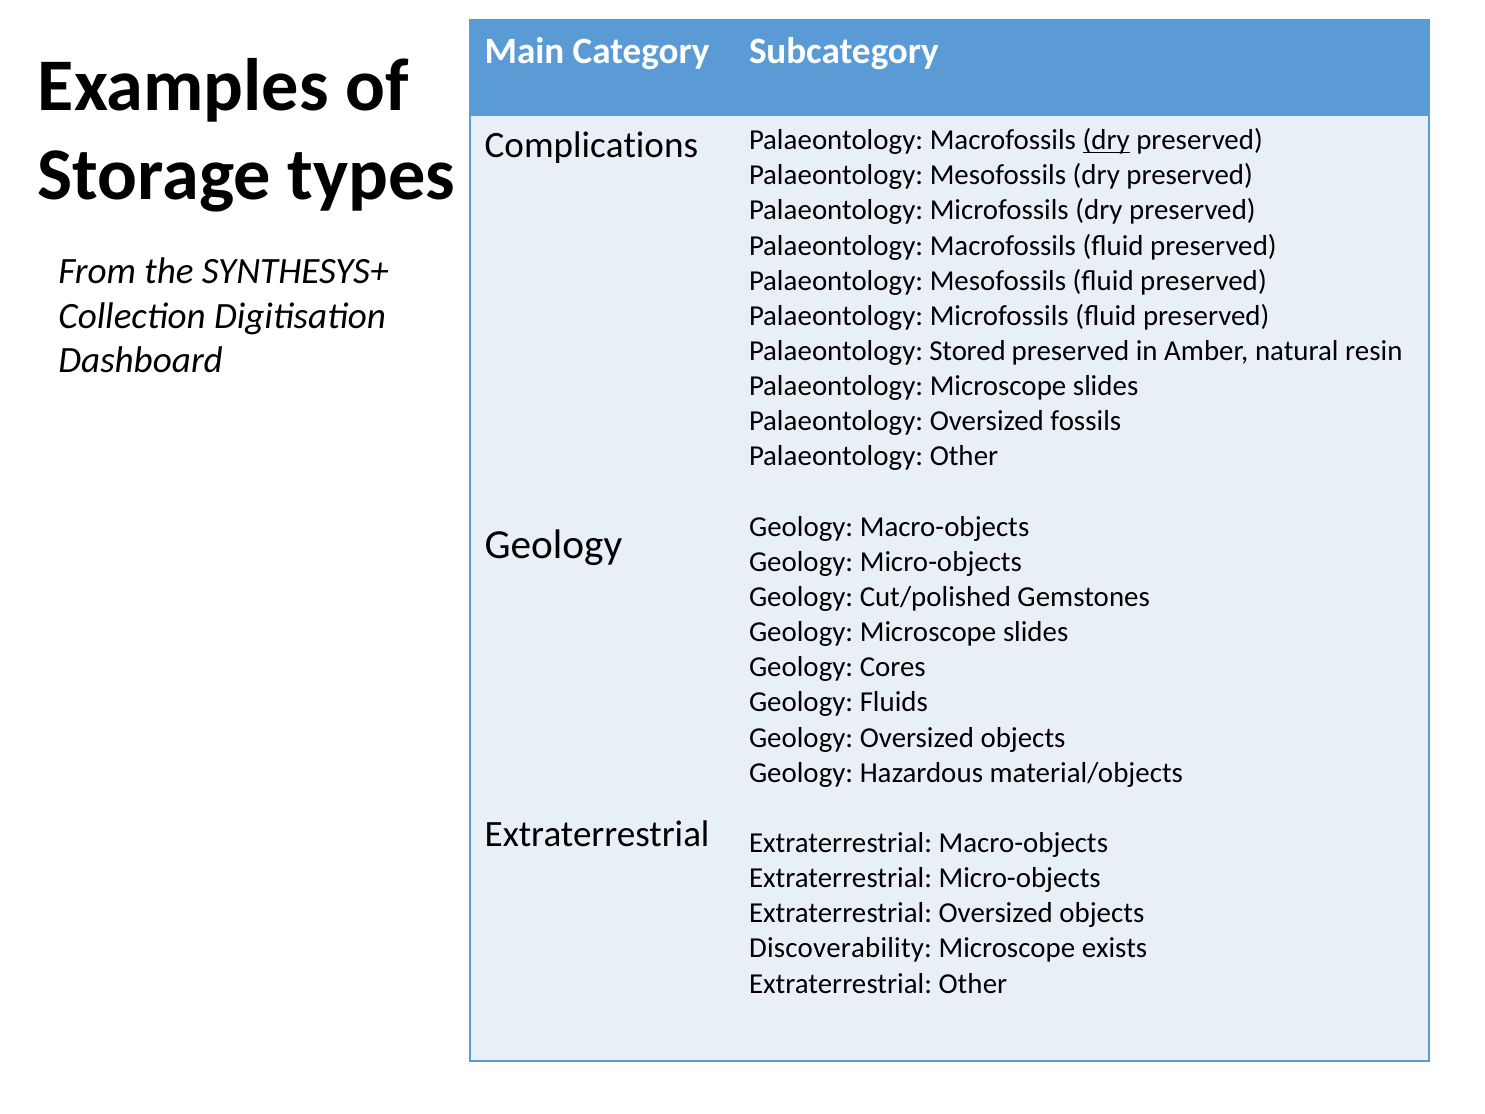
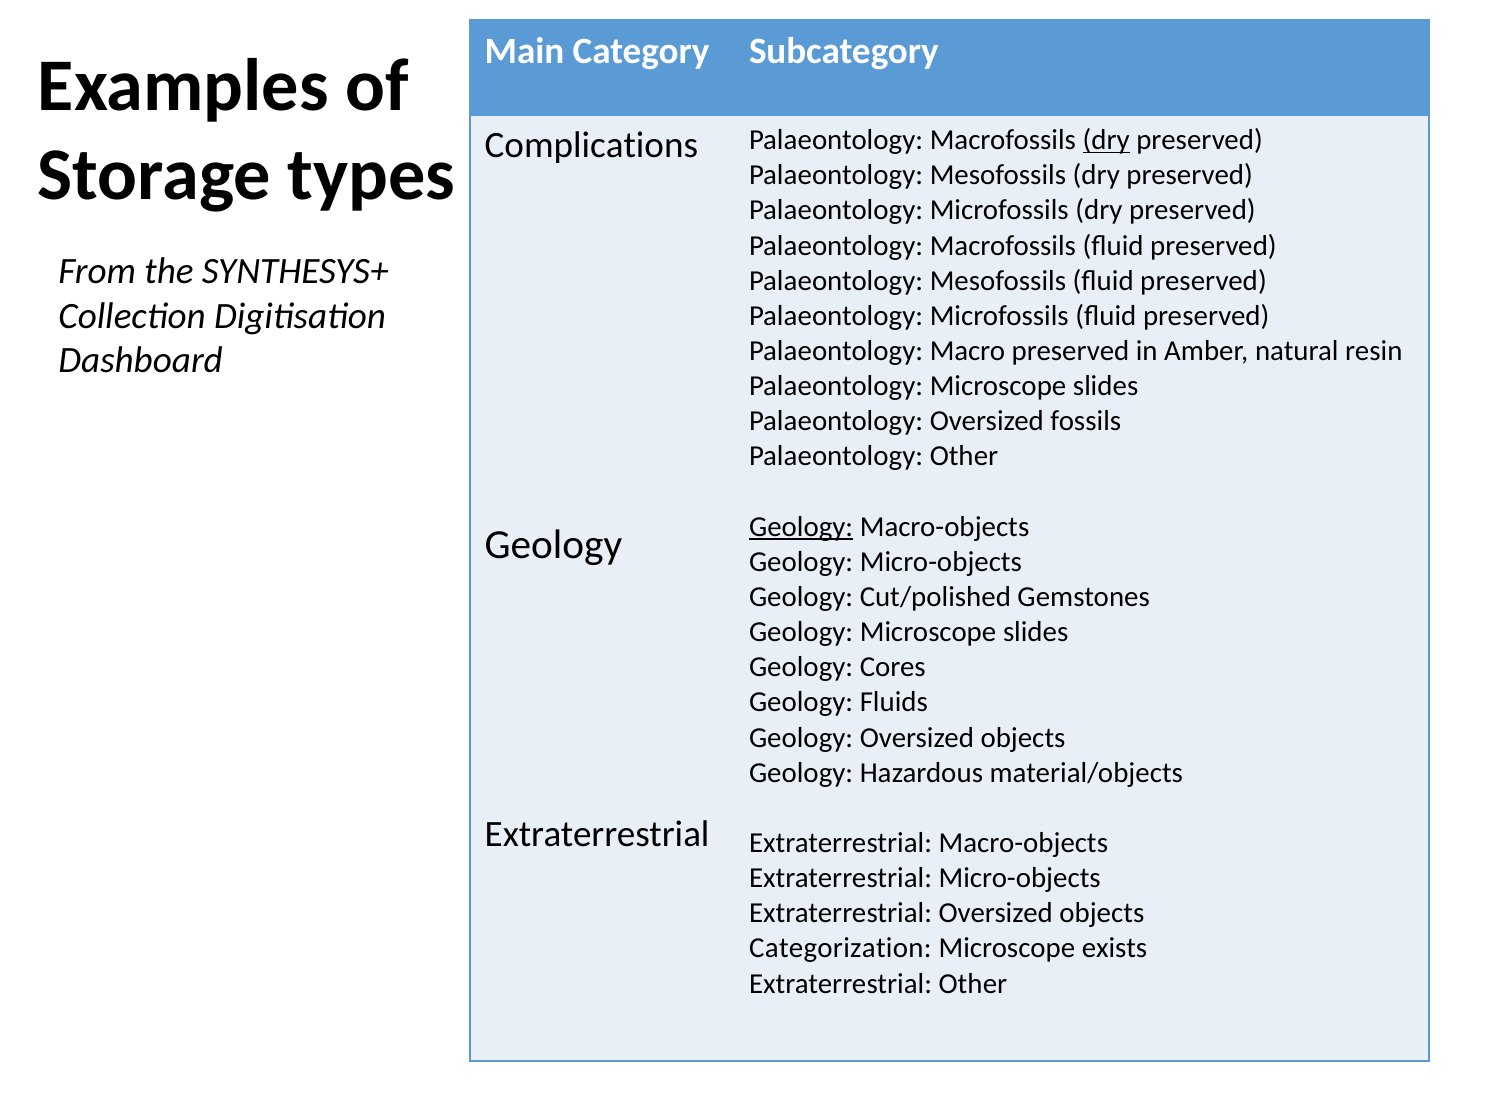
Stored: Stored -> Macro (967, 351)
Geology underline: none -> present (801, 527)
Discoverability: Discoverability -> Categorization (840, 948)
